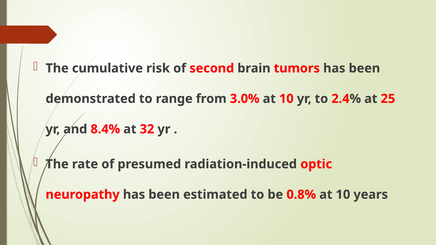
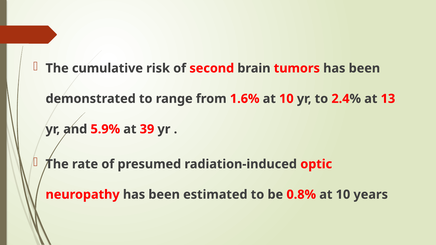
3.0%: 3.0% -> 1.6% (245, 99)
25: 25 -> 13 (388, 99)
8.4%: 8.4% -> 5.9% (105, 129)
32: 32 -> 39 (147, 129)
